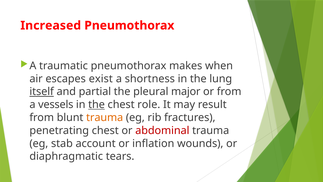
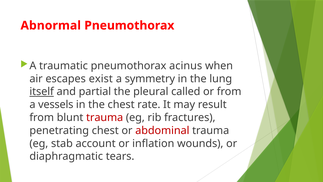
Increased: Increased -> Abnormal (51, 25)
makes: makes -> acinus (186, 66)
shortness: shortness -> symmetry (150, 79)
major: major -> called (186, 92)
the underline: present -> none (97, 104)
role: role -> rate (149, 104)
trauma colour: orange -> red (105, 117)
